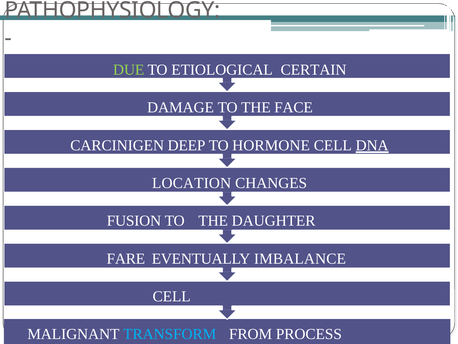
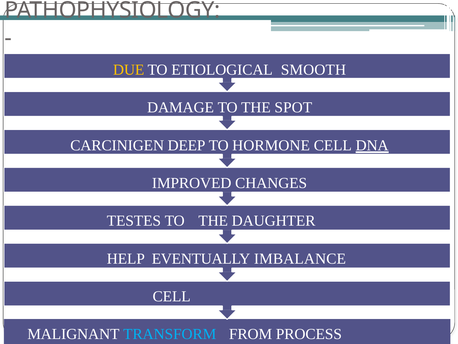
DUE colour: light green -> yellow (129, 70)
CERTAIN: CERTAIN -> SMOOTH (313, 70)
FACE: FACE -> SPOT (293, 107)
LOCATION: LOCATION -> IMPROVED (192, 183)
FUSION: FUSION -> TESTES (134, 221)
FARE: FARE -> HELP (126, 258)
